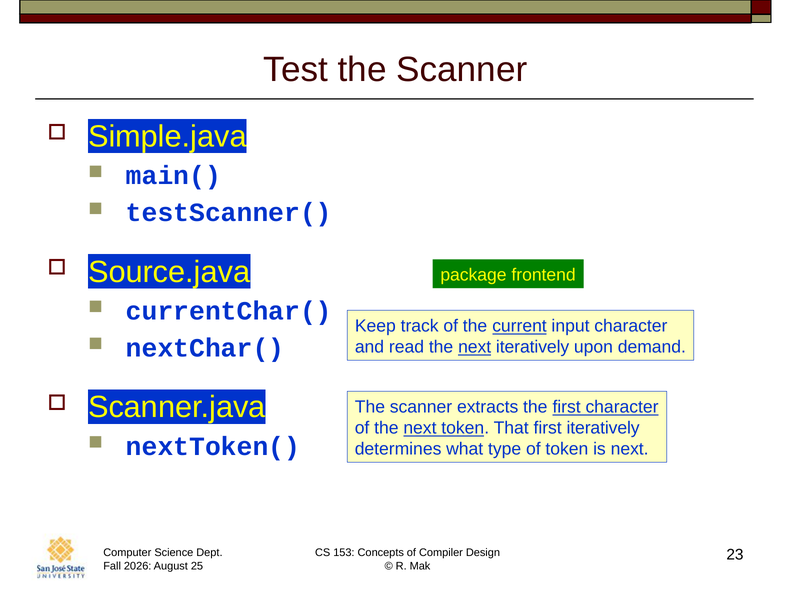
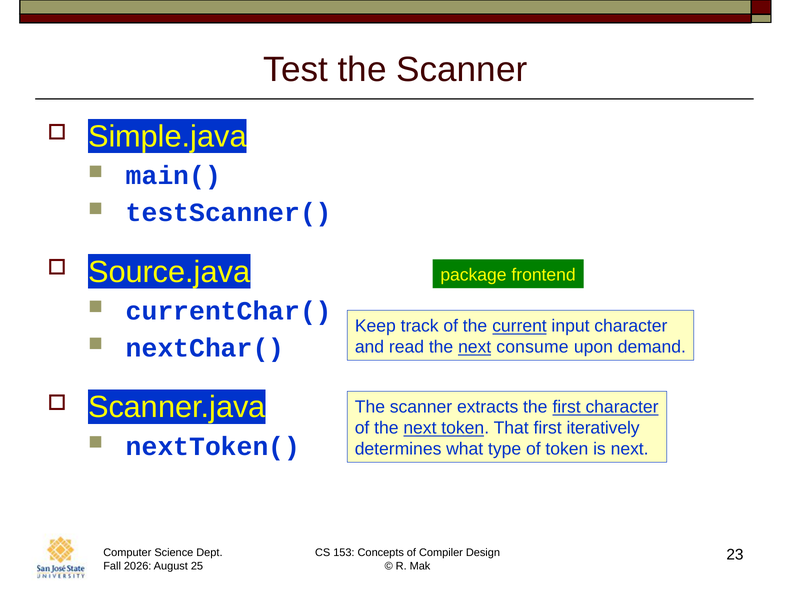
next iteratively: iteratively -> consume (532, 347)
